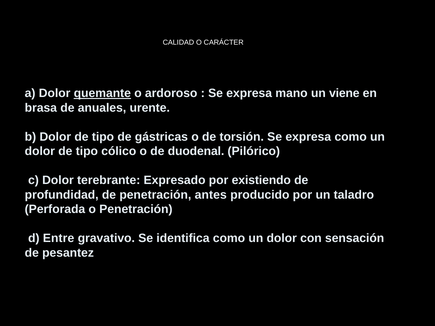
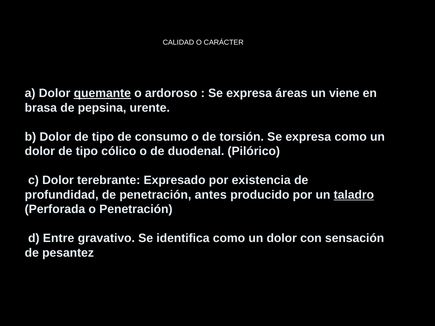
mano: mano -> áreas (291, 93)
anuales: anuales -> pepsina (102, 108)
gástricas: gástricas -> consumo (161, 137)
existiendo: existiendo -> existencia (261, 180)
taladro underline: none -> present (354, 195)
